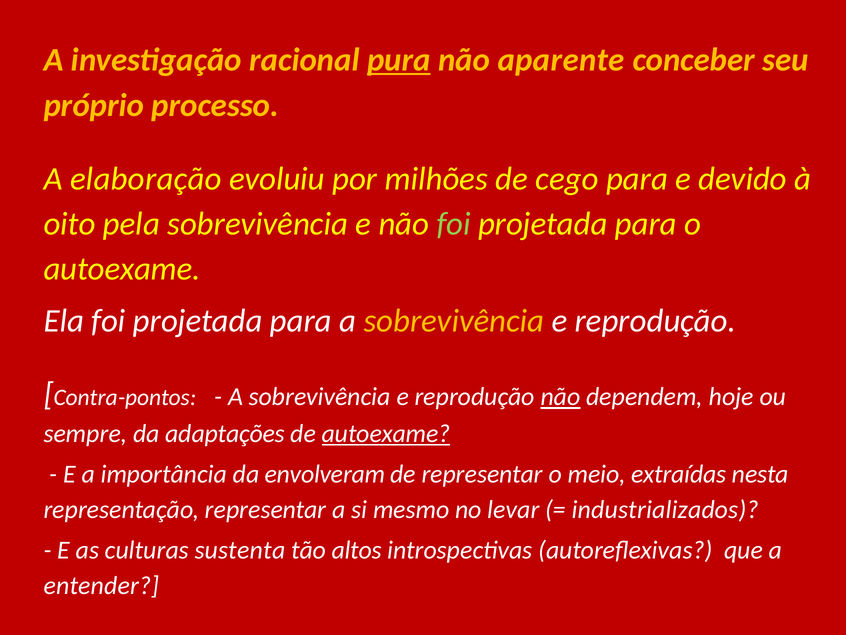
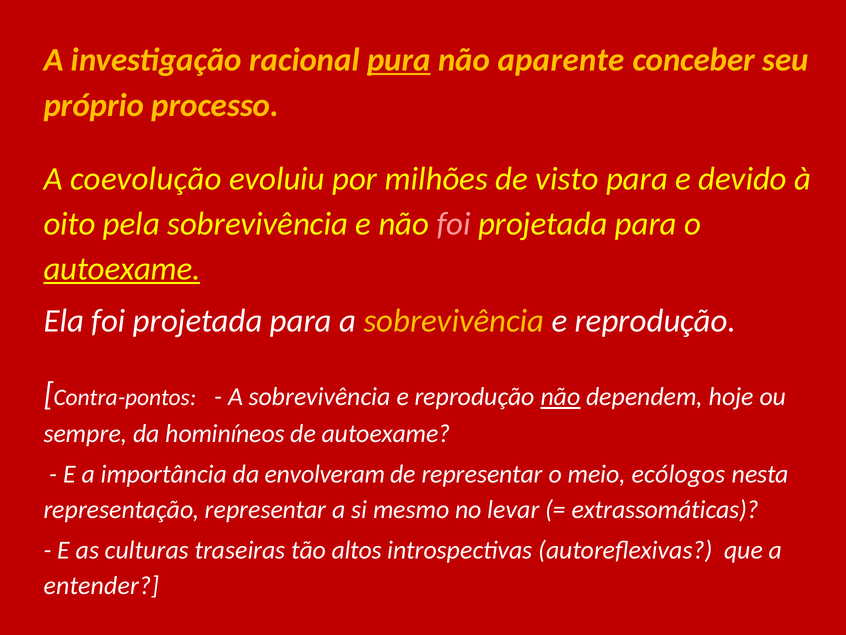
elaboração: elaboração -> coevolução (146, 179)
cego: cego -> visto (567, 179)
foi colour: light green -> pink (454, 224)
autoexame underline: none -> present (122, 269)
adaptações: adaptações -> hominíneos (225, 433)
autoexame underline: present -> none (386, 433)
extraídas: extraídas -> ecólogos (679, 474)
industrializados: industrializados -> extrassomáticas (665, 509)
sustenta: sustenta -> traseiras (240, 550)
